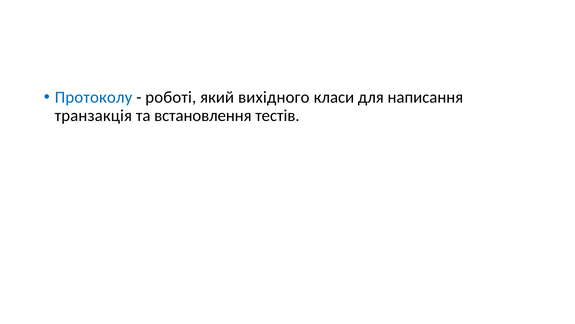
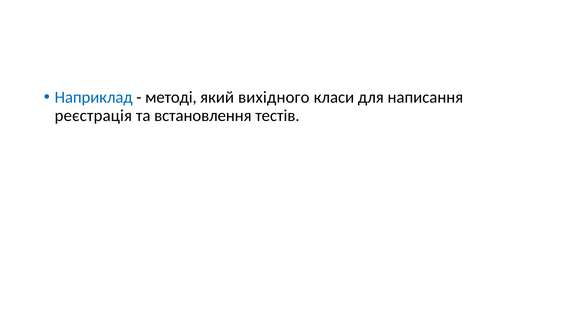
Протоколу: Протоколу -> Наприклад (94, 97)
роботі: роботі -> методі (171, 97)
транзакція: транзакція -> реєстрація (93, 115)
